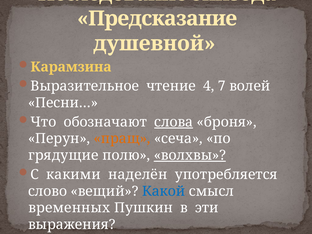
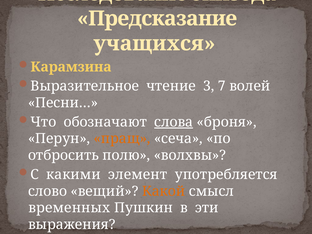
душевной: душевной -> учащихся (154, 43)
4: 4 -> 3 (209, 86)
грядущие: грядущие -> отбросить (63, 155)
волхвы underline: present -> none (190, 155)
наделён: наделён -> элемент (138, 175)
Какой colour: blue -> orange (164, 191)
